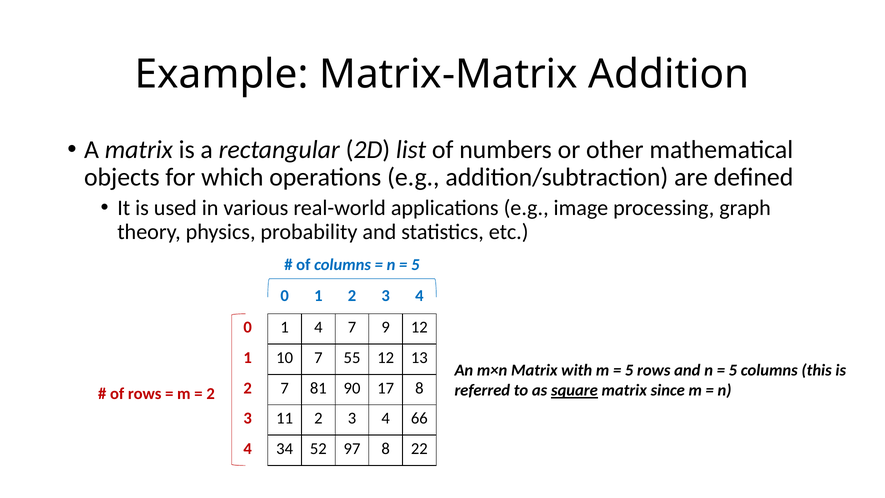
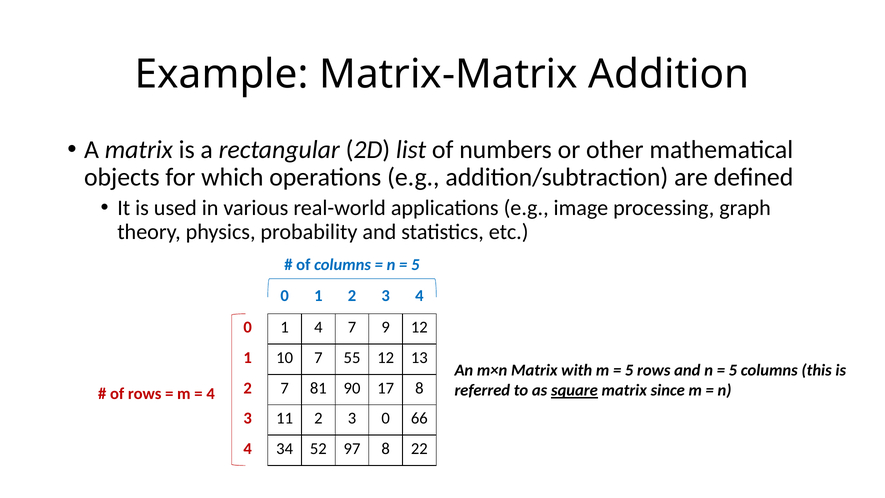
2: 2 -> 4 (211, 394)
11 2 3 4: 4 -> 0 (386, 418)
